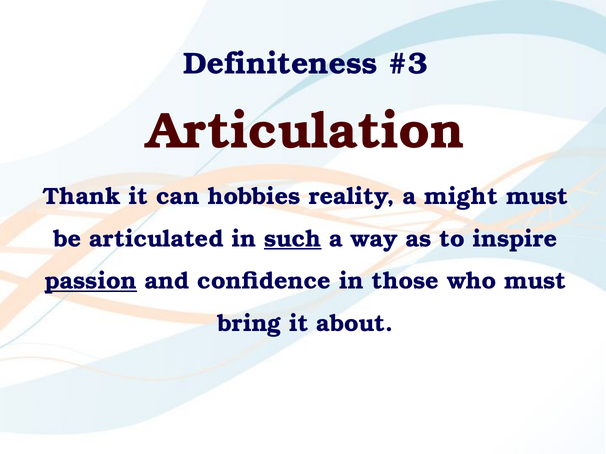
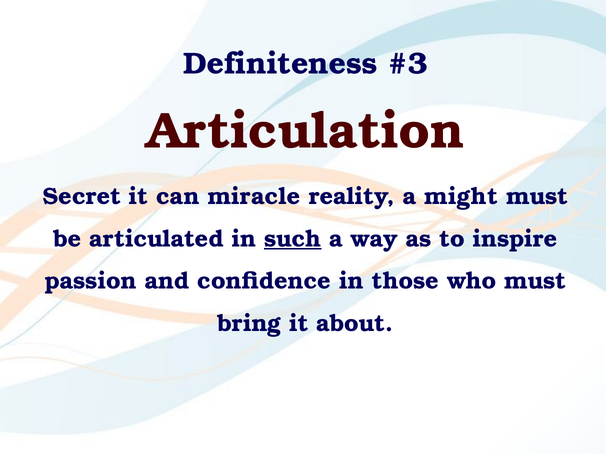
Thank: Thank -> Secret (82, 197)
hobbies: hobbies -> miracle (254, 197)
passion underline: present -> none (91, 281)
